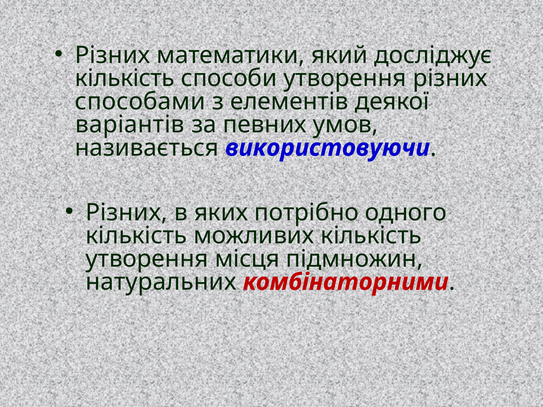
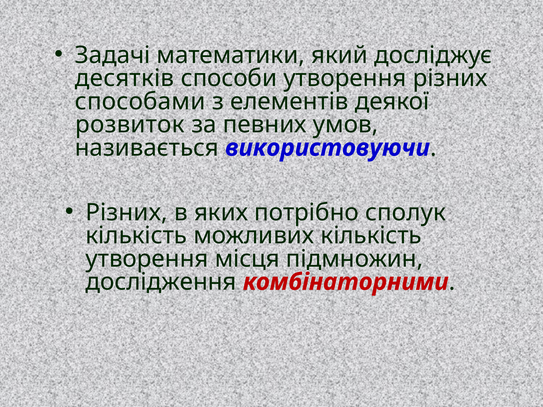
Різних: Різних -> Задачі (113, 55)
кількість: кількість -> десятків (125, 78)
варіантів: варіантів -> розвиток (130, 125)
одного: одного -> сполук (406, 213)
натуральних: натуральних -> дослідження (161, 282)
